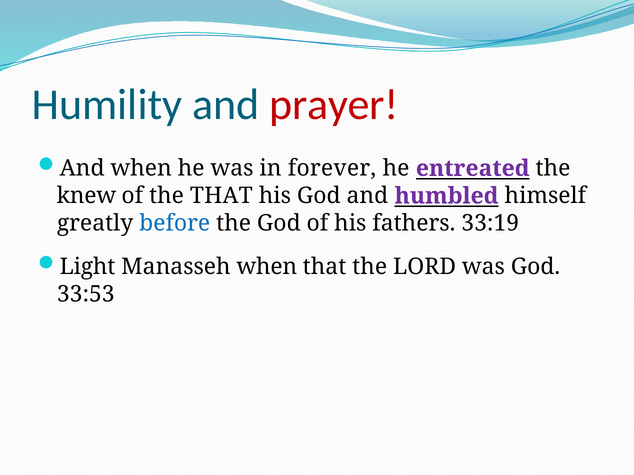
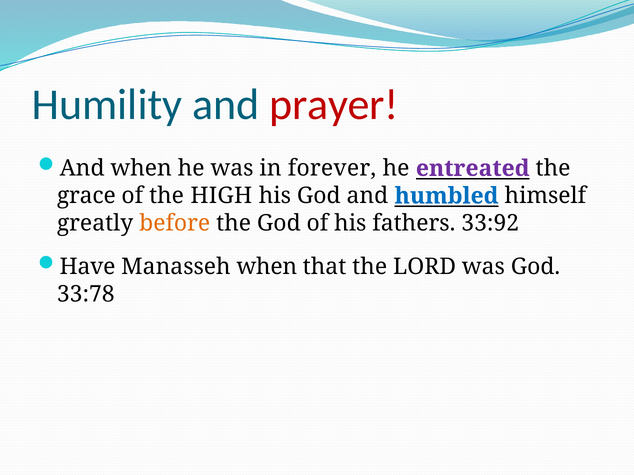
knew: knew -> grace (86, 196)
the THAT: THAT -> HIGH (221, 196)
humbled colour: purple -> blue (447, 196)
before colour: blue -> orange (175, 224)
33:19: 33:19 -> 33:92 (490, 224)
Light: Light -> Have (88, 267)
33:53: 33:53 -> 33:78 (86, 295)
